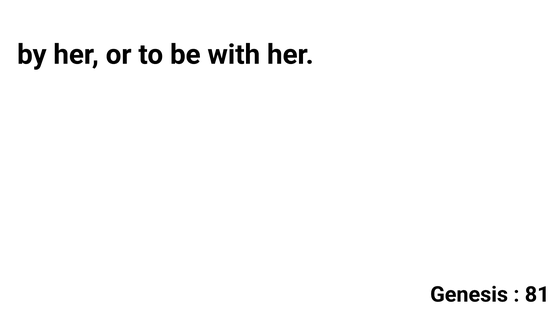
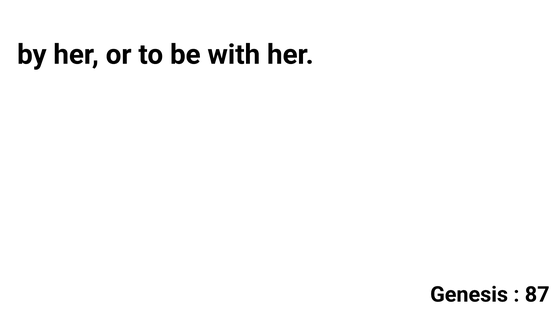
81: 81 -> 87 (537, 295)
